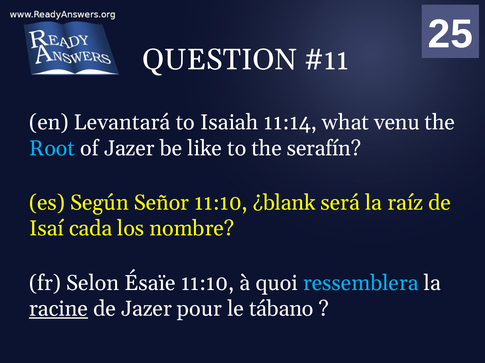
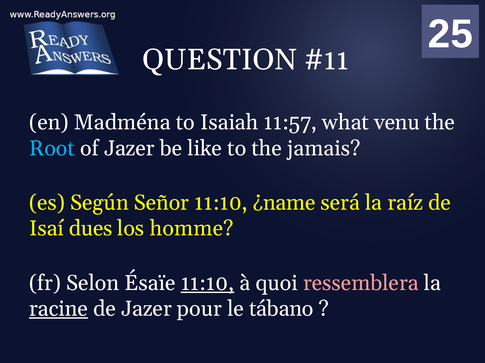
Levantará: Levantará -> Madména (122, 123)
11:14: 11:14 -> 11:57 (290, 123)
serafín: serafín -> jamais (324, 149)
¿blank: ¿blank -> ¿name (284, 203)
cada: cada -> dues (91, 229)
nombre: nombre -> homme (192, 229)
11:10 underline: none -> present (207, 284)
ressemblera colour: light blue -> pink (361, 284)
